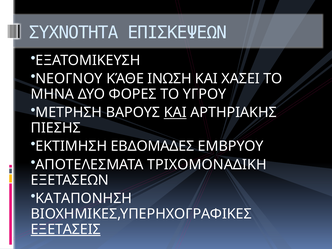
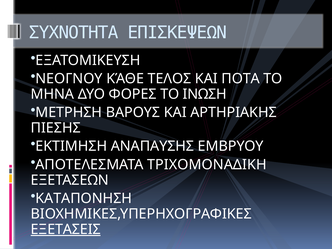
ΙΝΩΣΗ: ΙΝΩΣΗ -> ΤΕΛΟΣ (170, 79)
ΧΑΣΕΙ: ΧΑΣΕΙ -> ΠΟΤΑ (241, 79)
ΥΓΡΟΥ: ΥΓΡΟΥ -> ΙΝΩΣΗ (205, 94)
ΚΑΙ underline: present -> none (175, 112)
ΕΒΔΟΜΑΔΕΣ: ΕΒΔΟΜΑΔΕΣ -> ΑΝΑΠΑΥΣΗΣ (152, 146)
